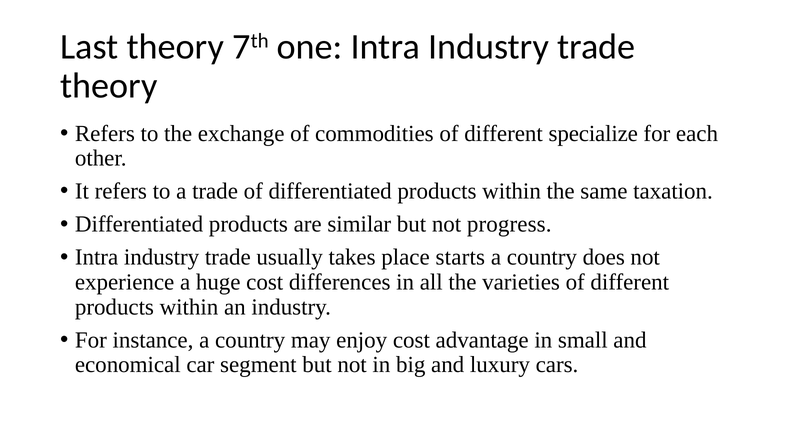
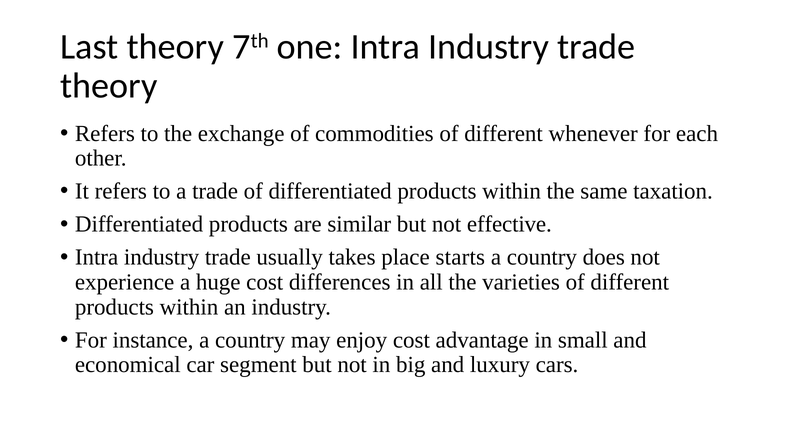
specialize: specialize -> whenever (593, 133)
progress: progress -> effective (509, 224)
